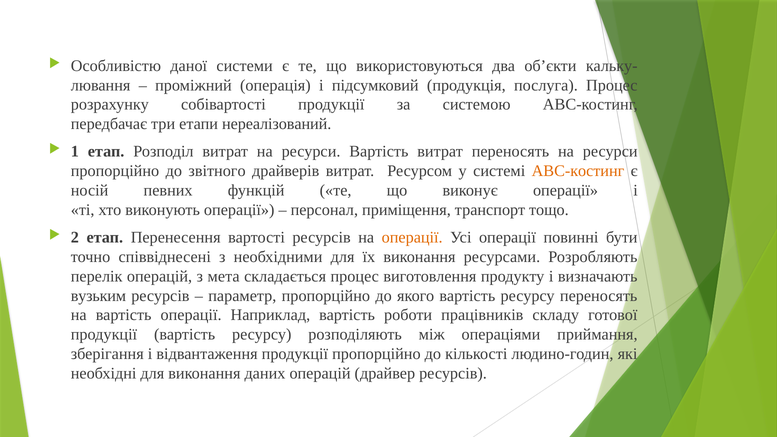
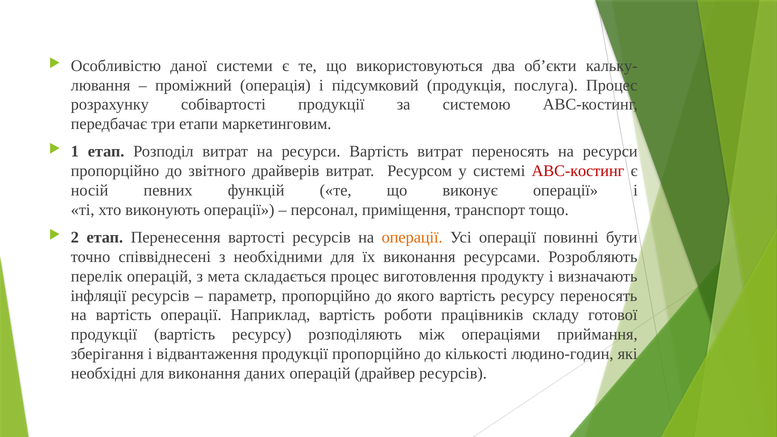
нереалізований: нереалізований -> маркетинговим (277, 124)
АВС-костинг colour: orange -> red (578, 171)
вузьким: вузьким -> інфляції (98, 296)
